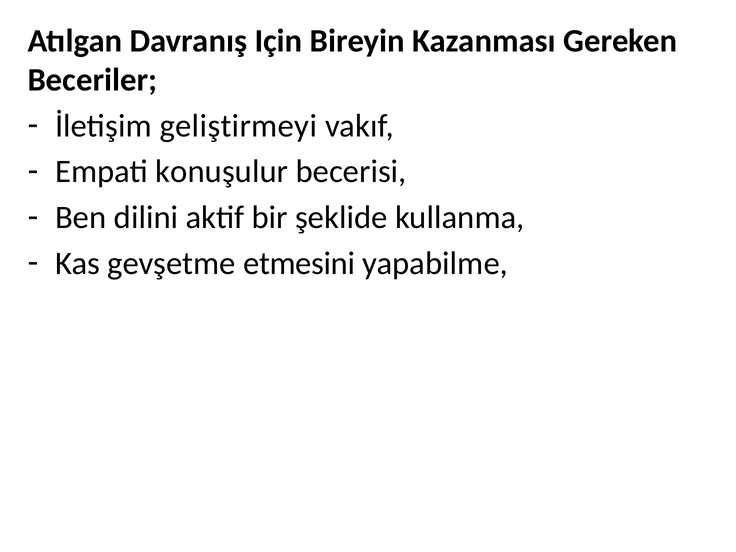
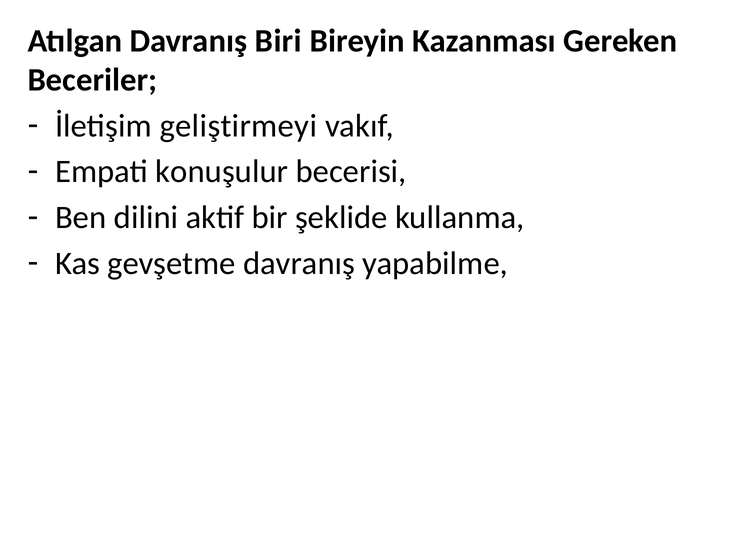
Için: Için -> Biri (278, 41)
gevşetme etmesini: etmesini -> davranış (299, 263)
